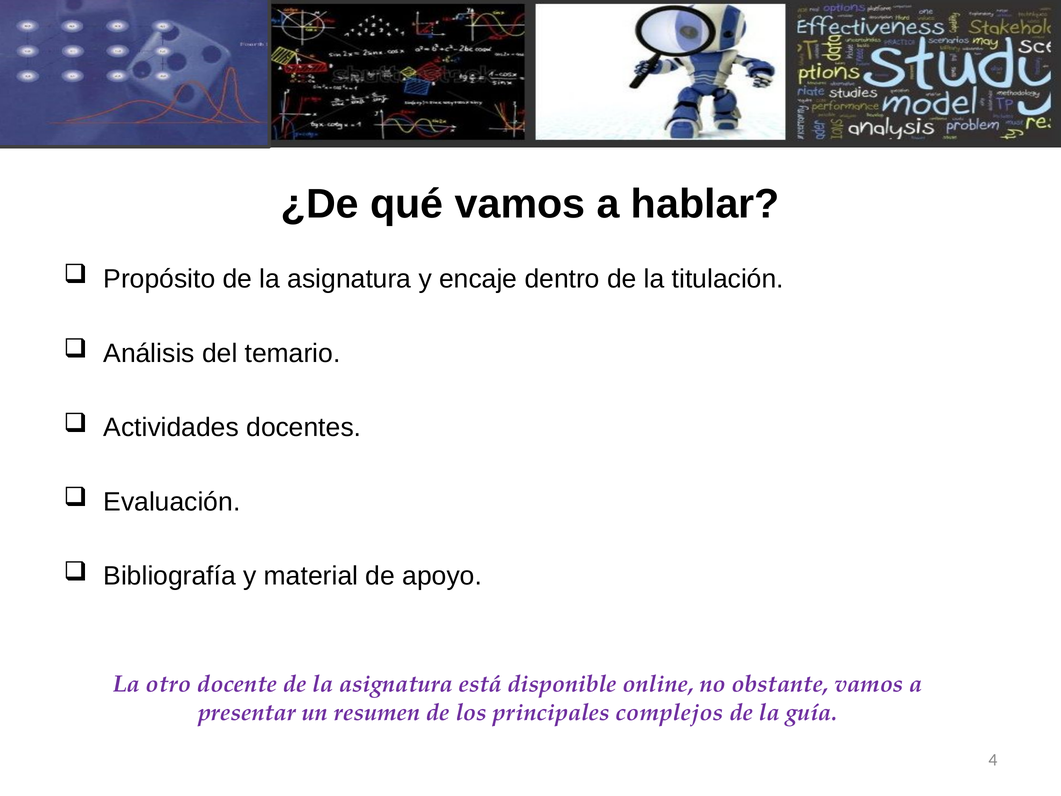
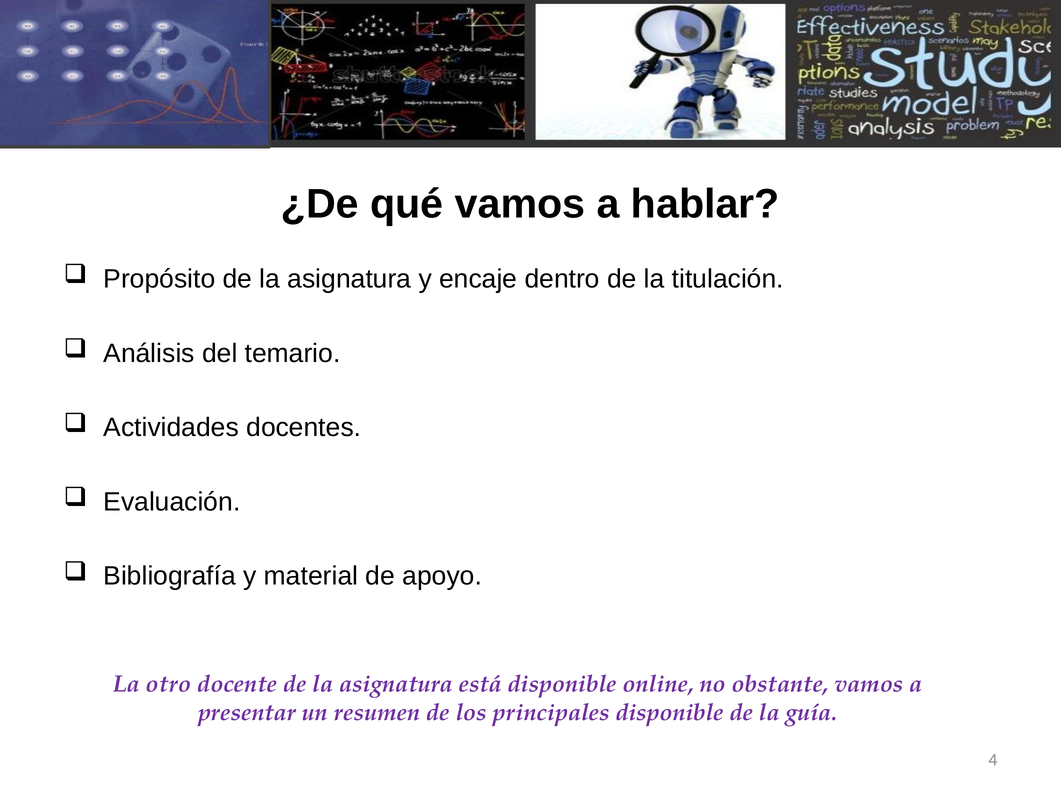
principales complejos: complejos -> disponible (670, 712)
